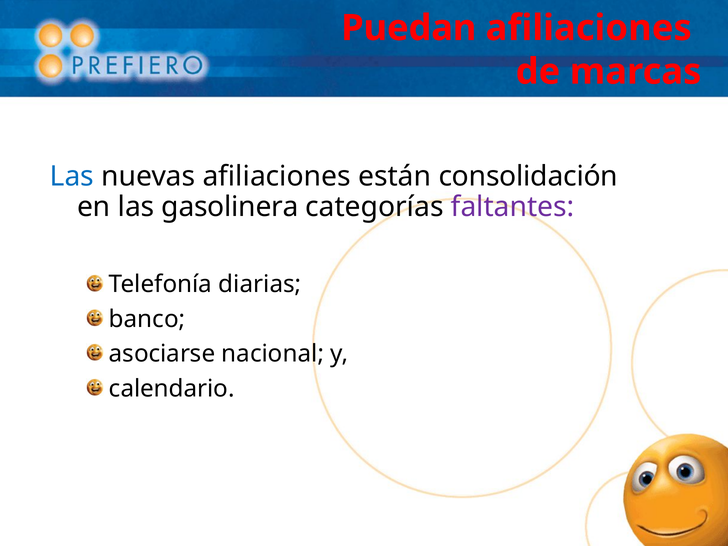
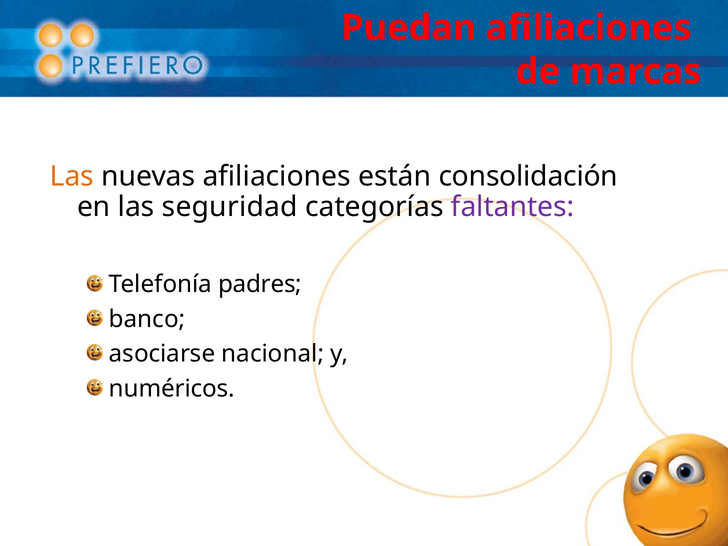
Las colour: blue -> orange (72, 176)
gasolinera: gasolinera -> seguridad (230, 207)
diarias: diarias -> padres (260, 284)
calendario: calendario -> numéricos (172, 389)
